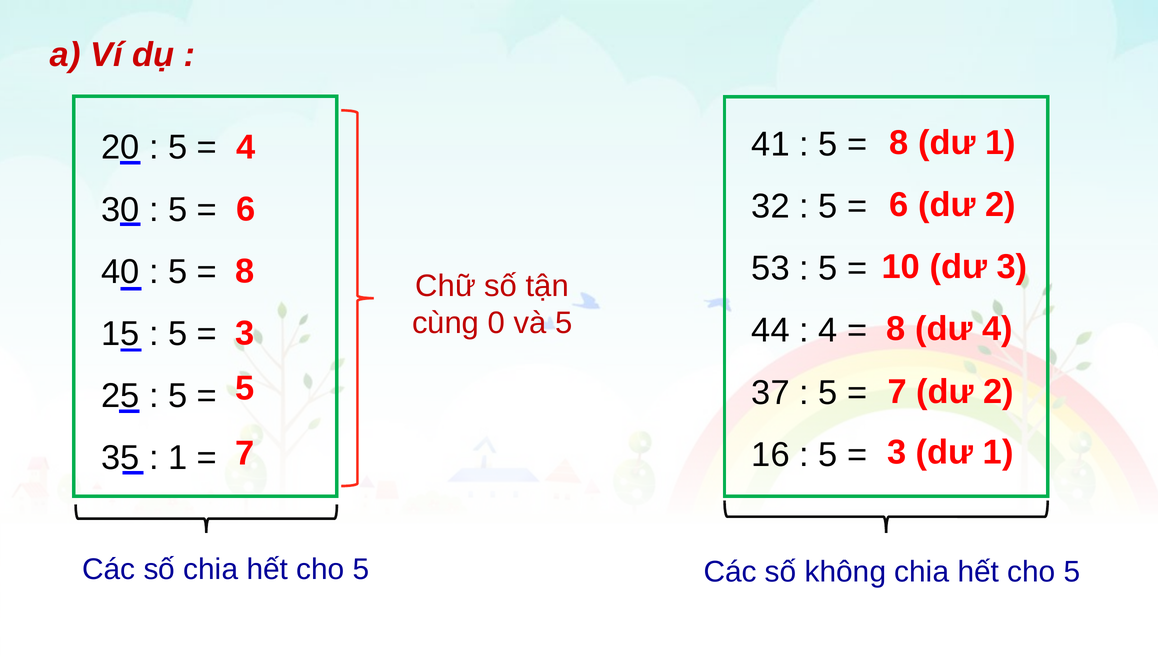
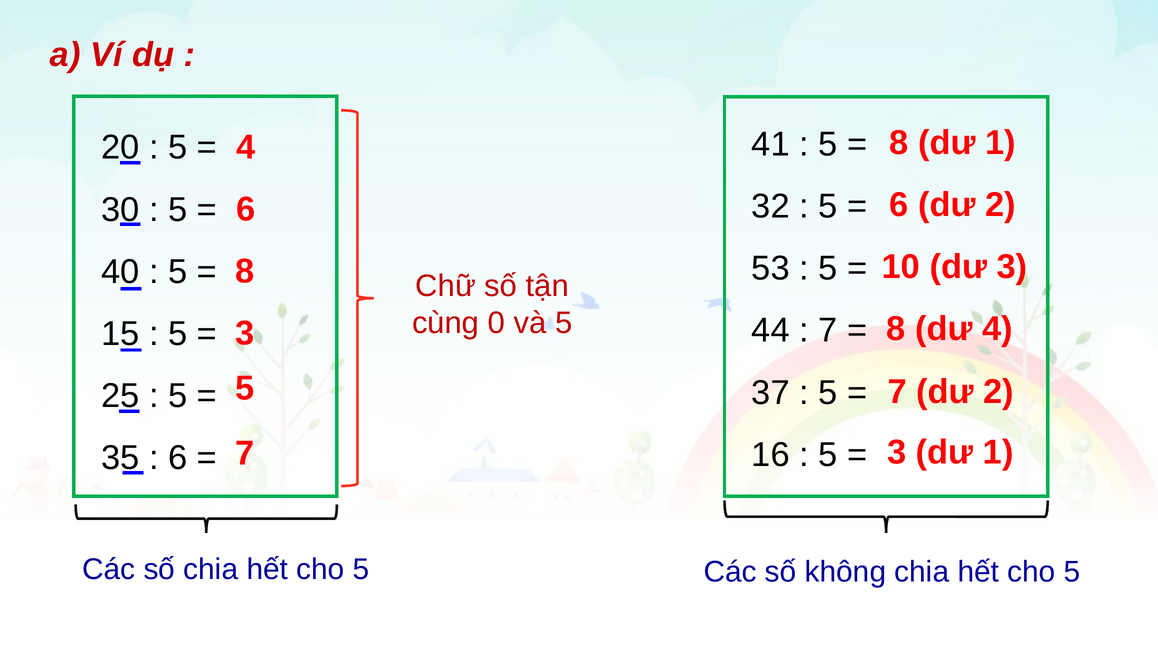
4: 4 -> 7 (828, 330)
1: 1 -> 6 (178, 458)
